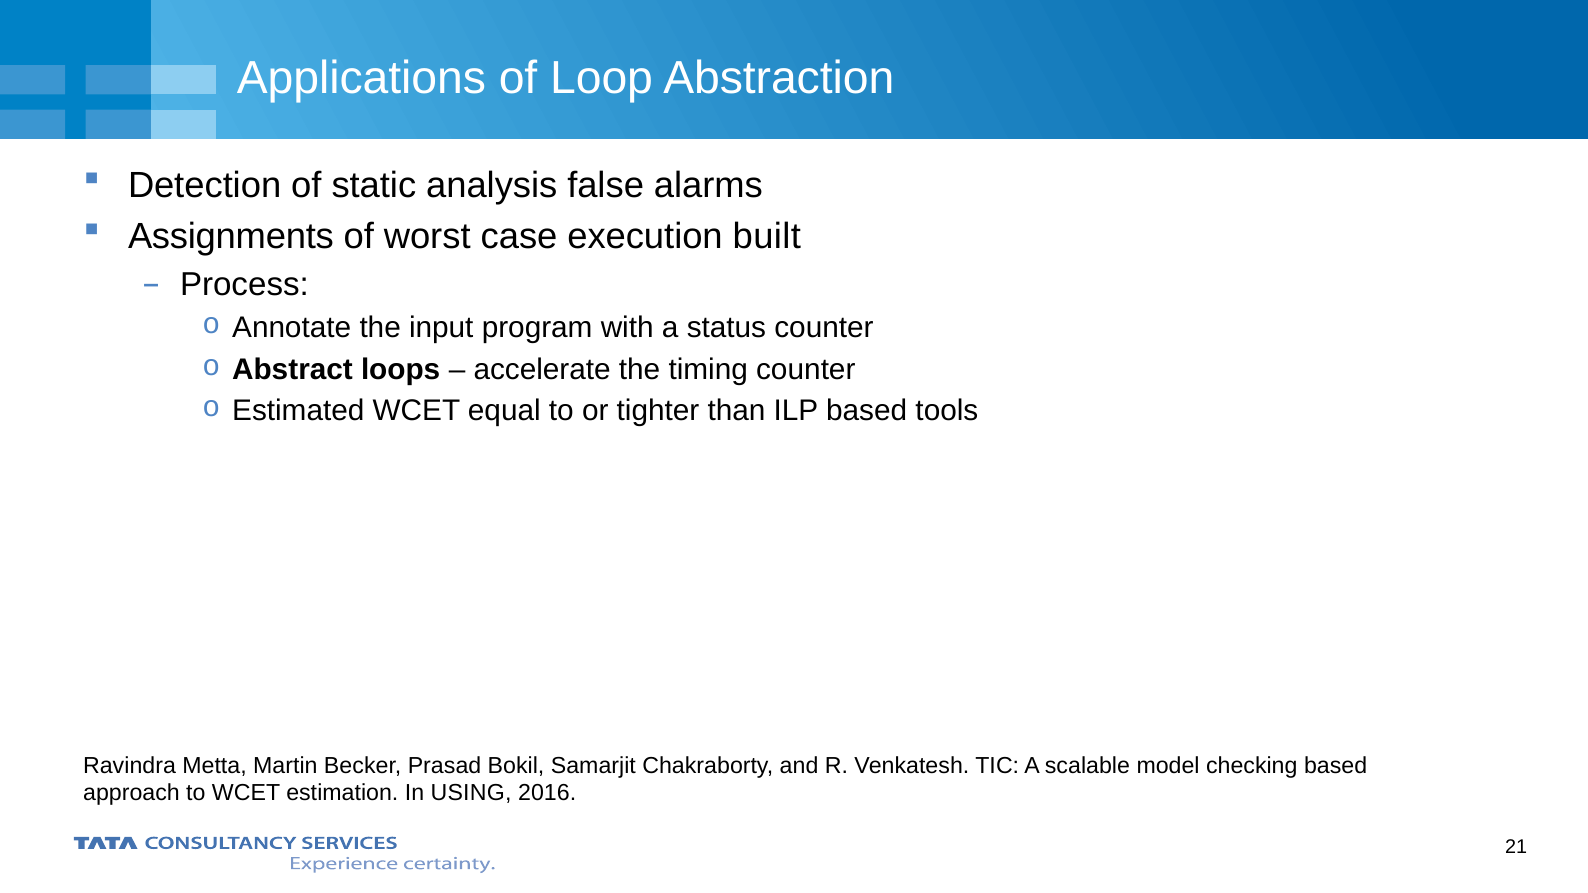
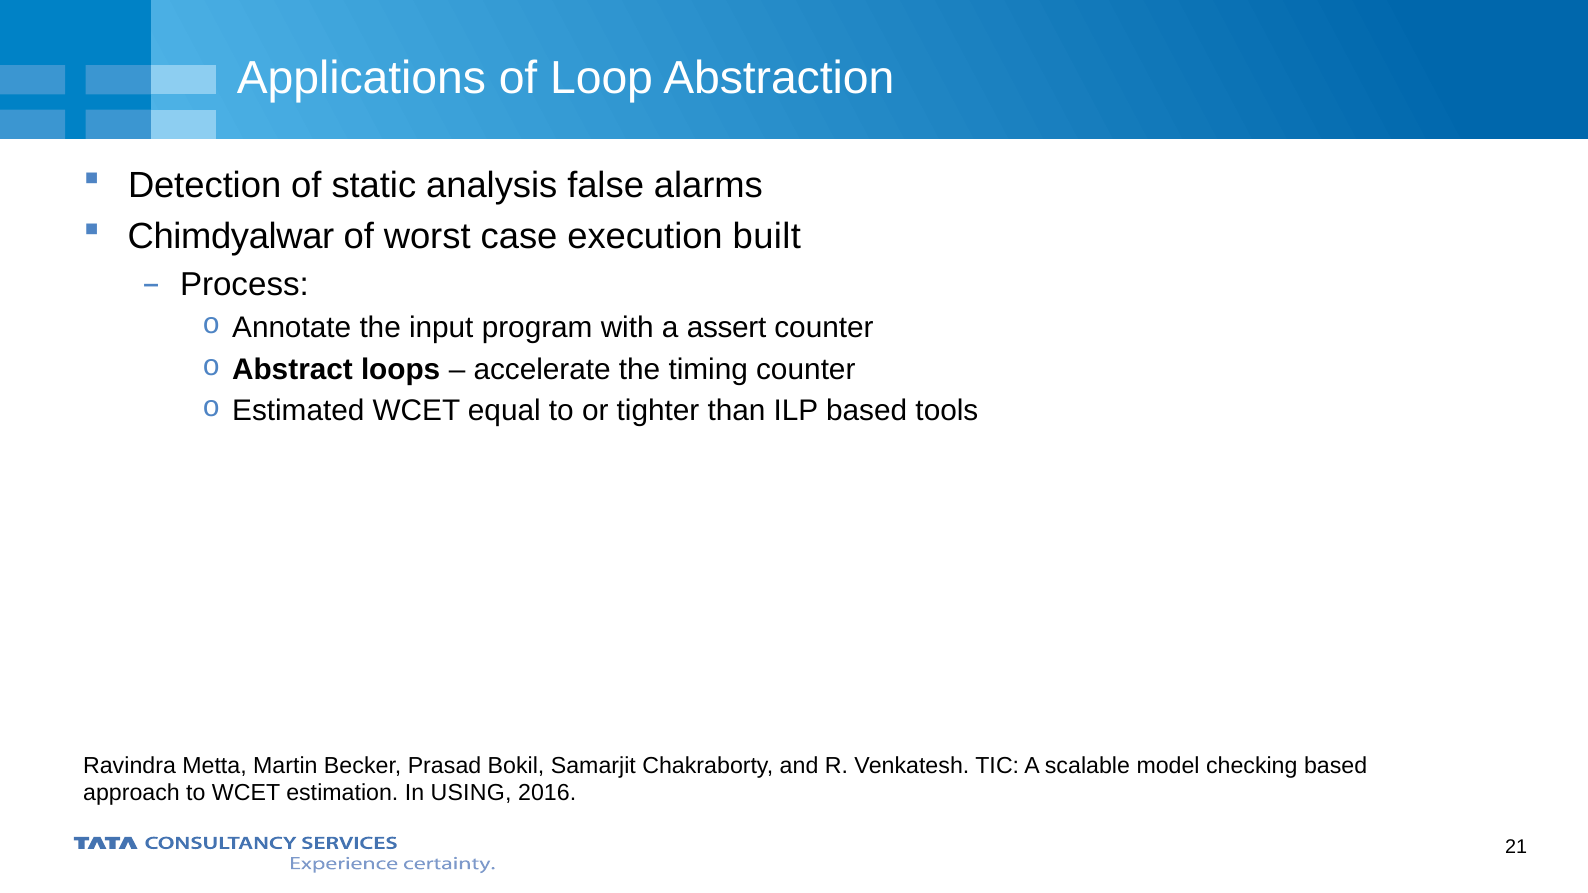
Assignments: Assignments -> Chimdyalwar (231, 236)
status: status -> assert (727, 328)
